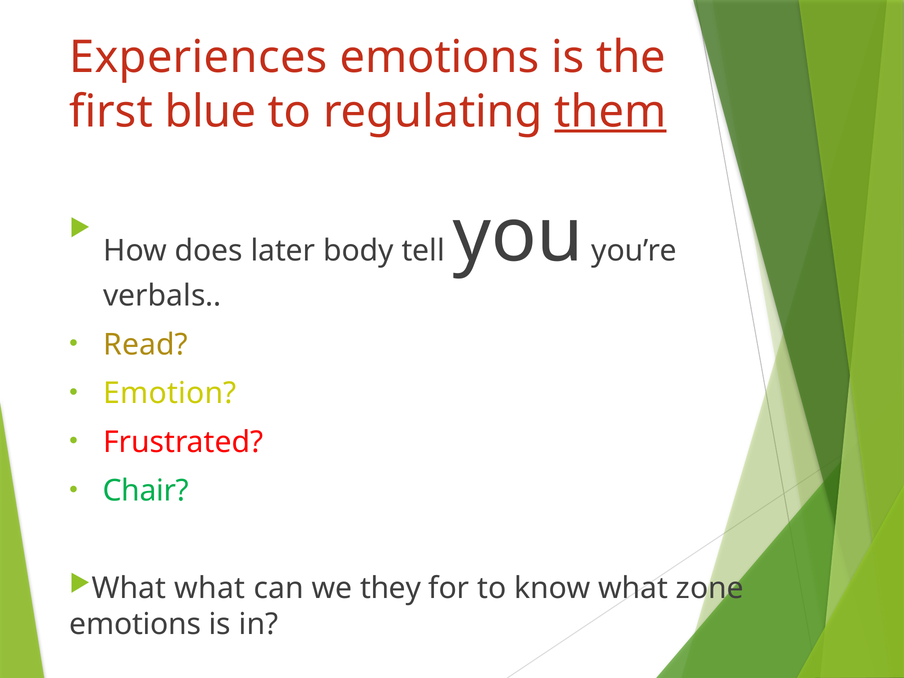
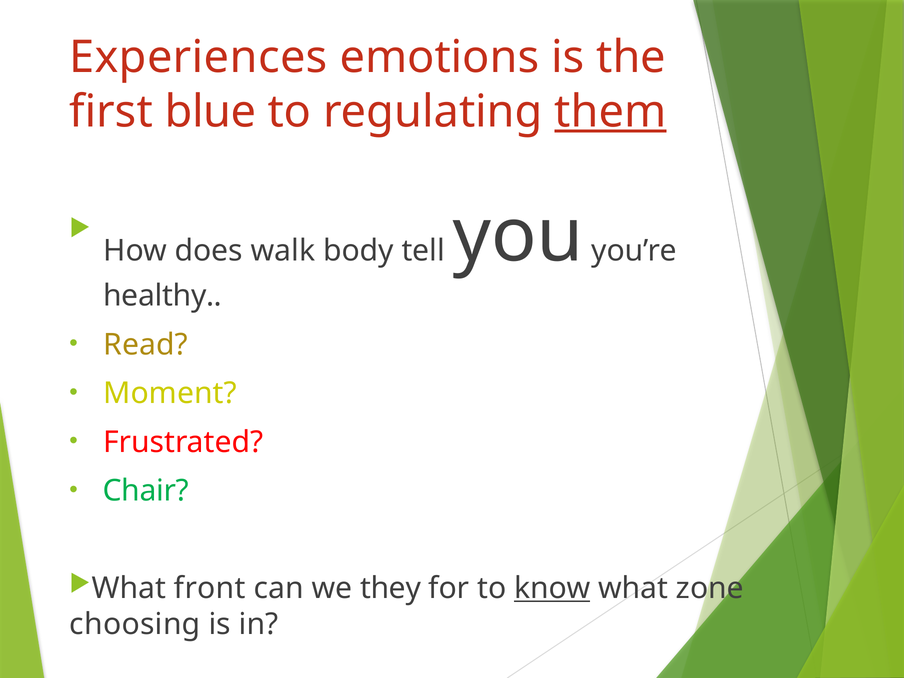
later: later -> walk (283, 251)
verbals: verbals -> healthy (163, 296)
Emotion: Emotion -> Moment (170, 393)
What what: what -> front (210, 588)
know underline: none -> present (552, 588)
emotions: emotions -> choosing (135, 624)
